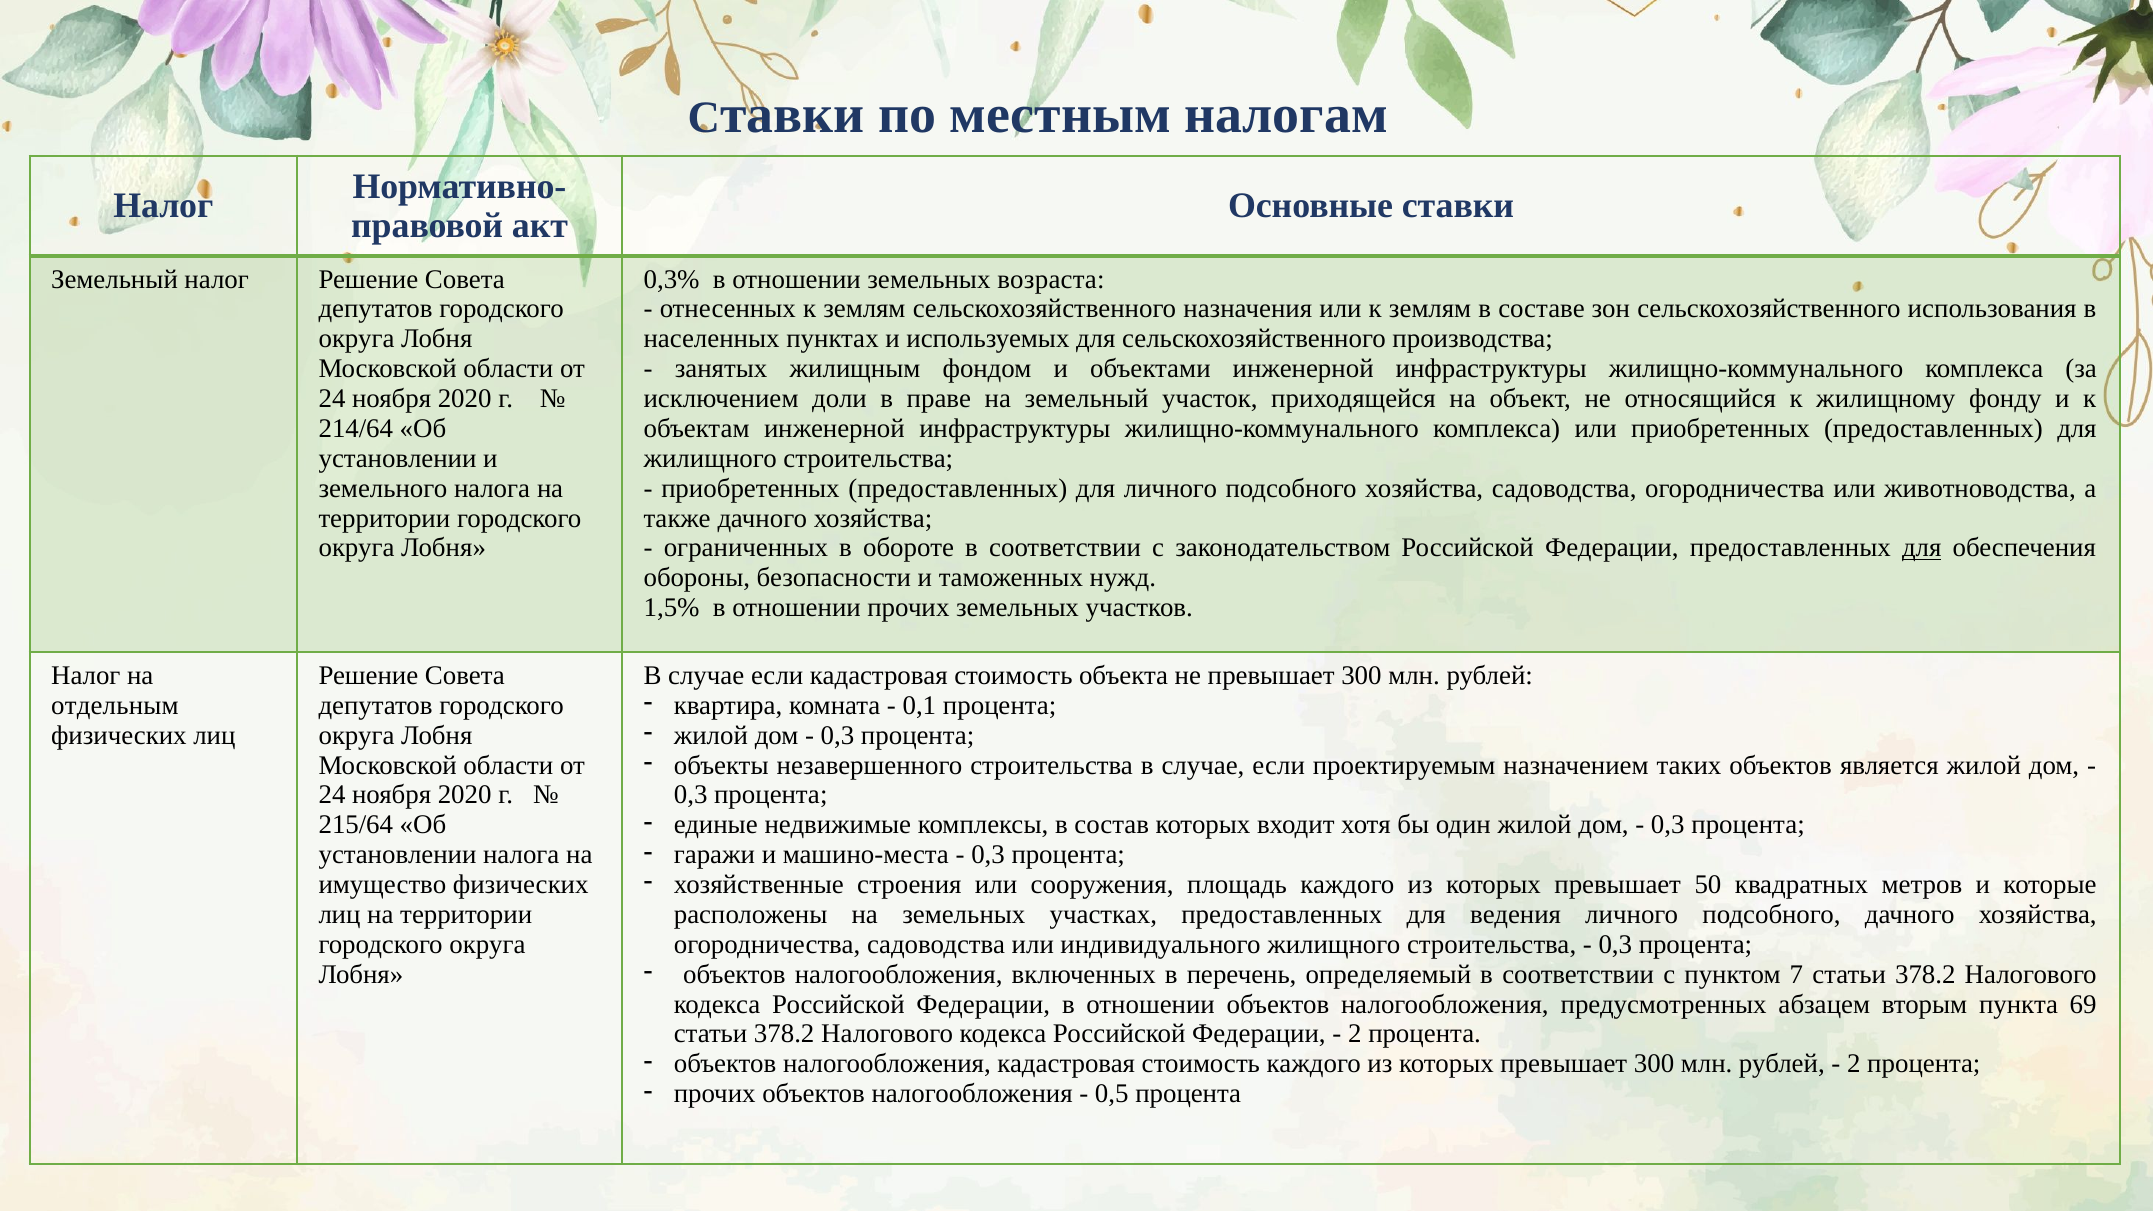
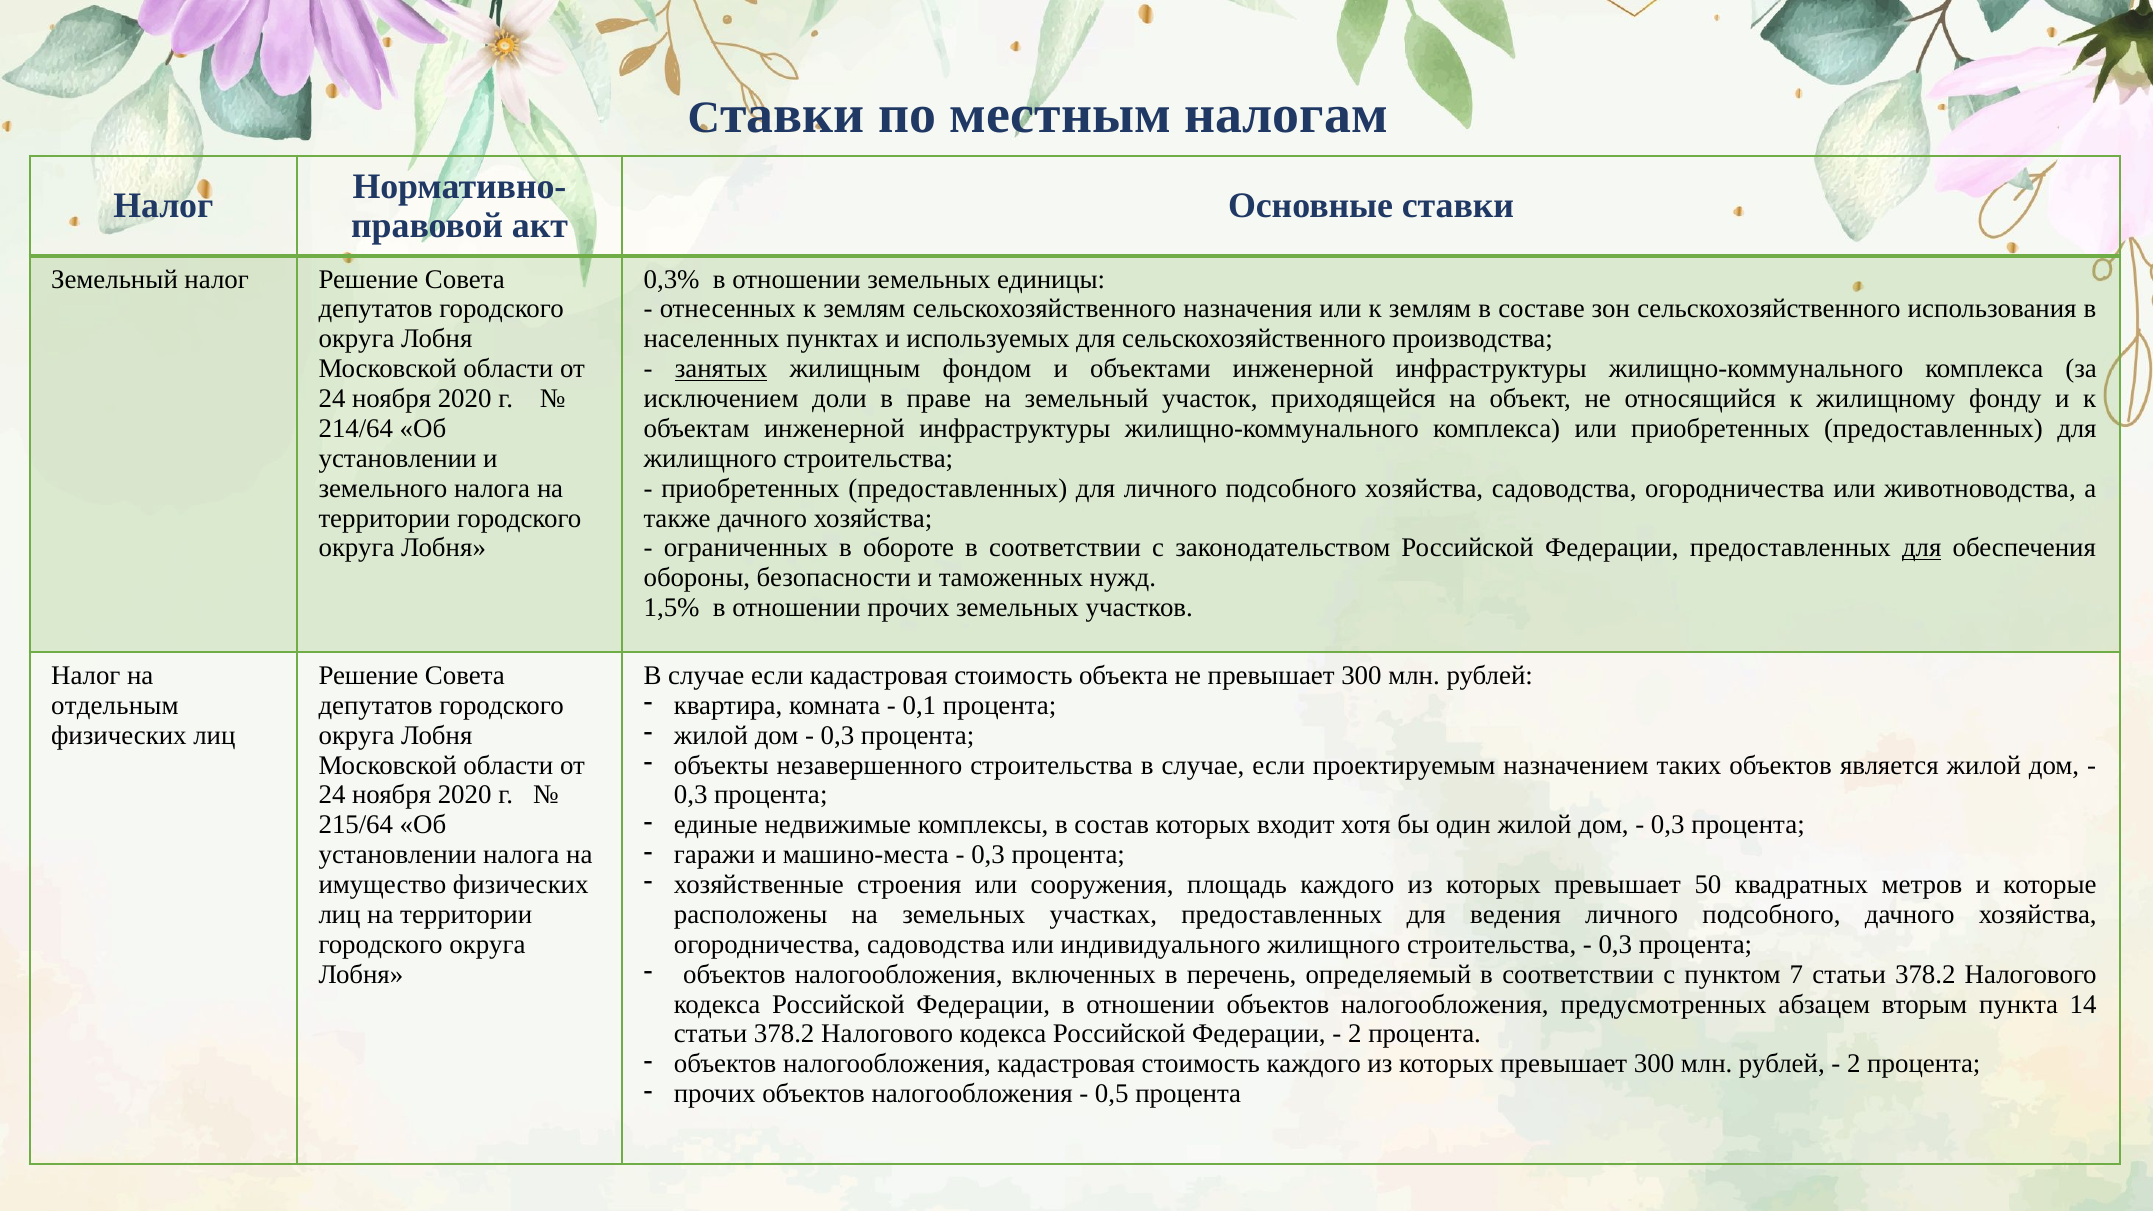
возраста: возраста -> единицы (1051, 279)
занятых underline: none -> present (721, 369)
69: 69 -> 14 (2083, 1004)
